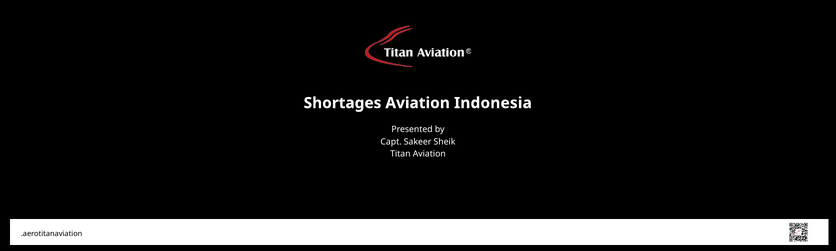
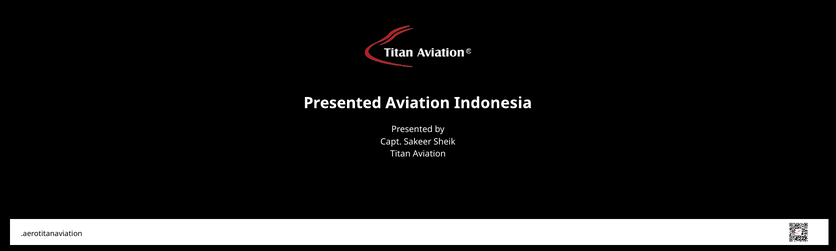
Shortages: Shortages -> Presented (343, 103)
